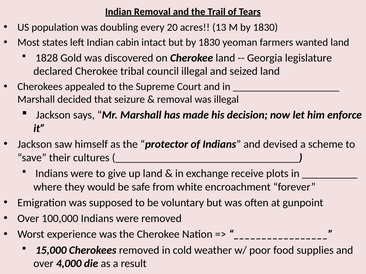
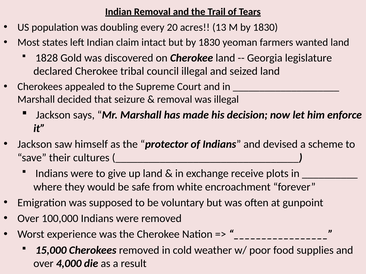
cabin: cabin -> claim (128, 42)
